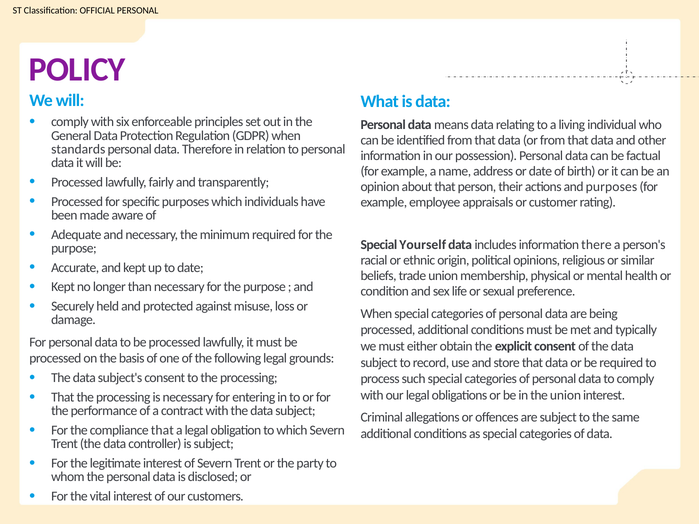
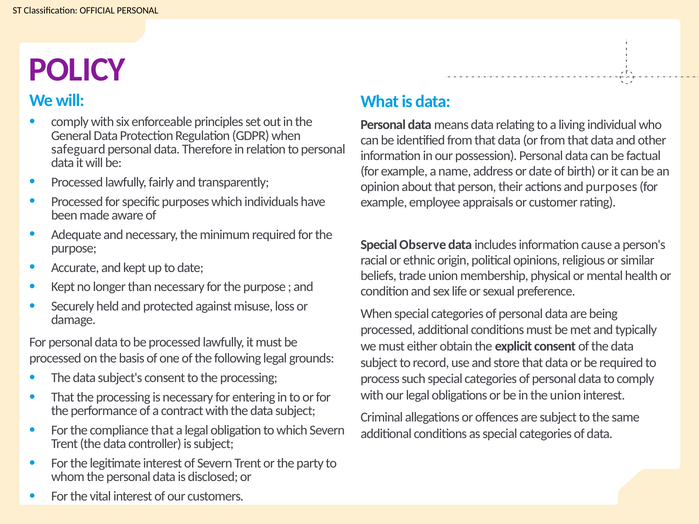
standards: standards -> safeguard (78, 149)
Yourself: Yourself -> Observe (423, 245)
there: there -> cause (597, 245)
